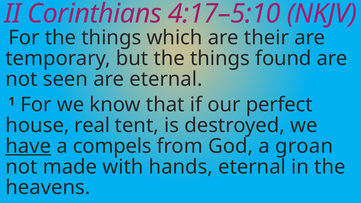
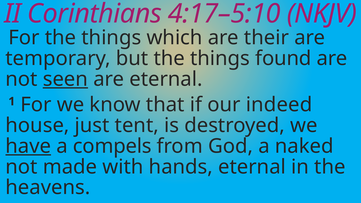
seen underline: none -> present (65, 79)
perfect: perfect -> indeed (279, 105)
real: real -> just (92, 125)
groan: groan -> naked (304, 146)
